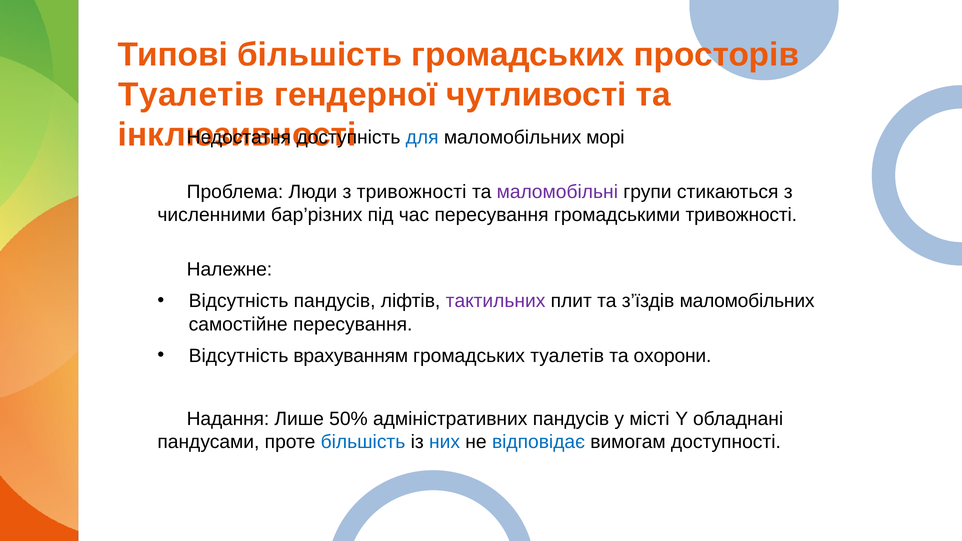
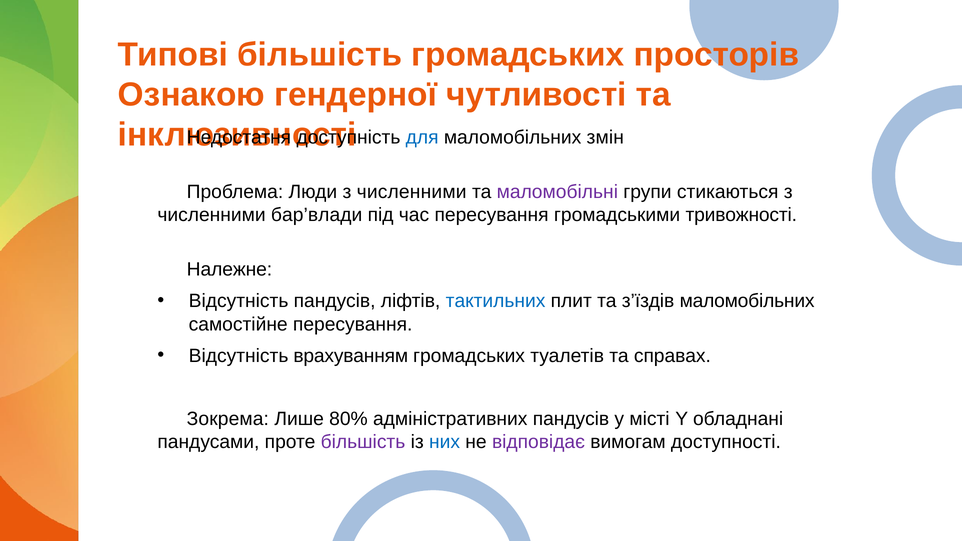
Туалетів: Туалетів -> Ознакою (191, 95)
морі: морі -> змін (605, 137)
Люди з тривожності: тривожності -> численними (412, 192)
бар’різних: бар’різних -> бар’влади (317, 215)
тактильних colour: purple -> blue (496, 301)
охорони: охорони -> справах (672, 356)
Надання: Надання -> Зокрема (228, 419)
50%: 50% -> 80% (348, 419)
більшість colour: blue -> purple (363, 442)
відповідає colour: blue -> purple (538, 442)
